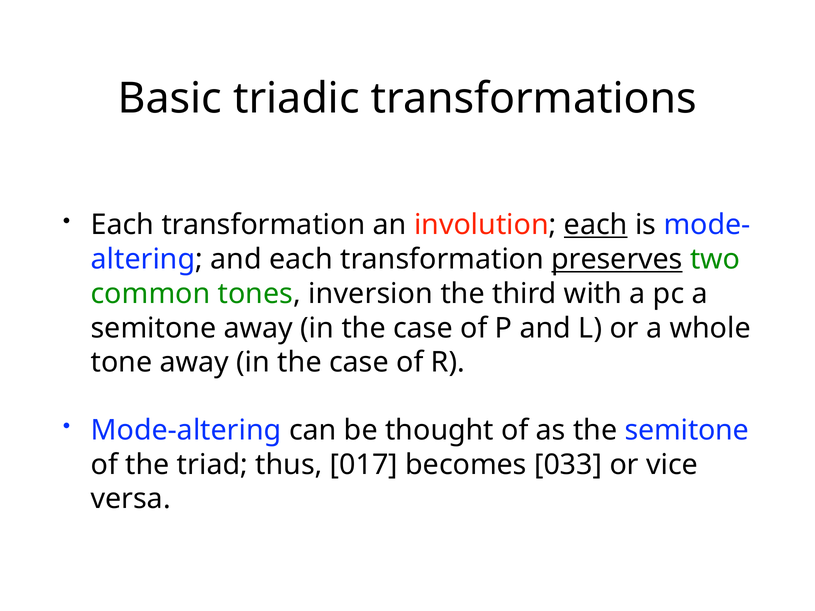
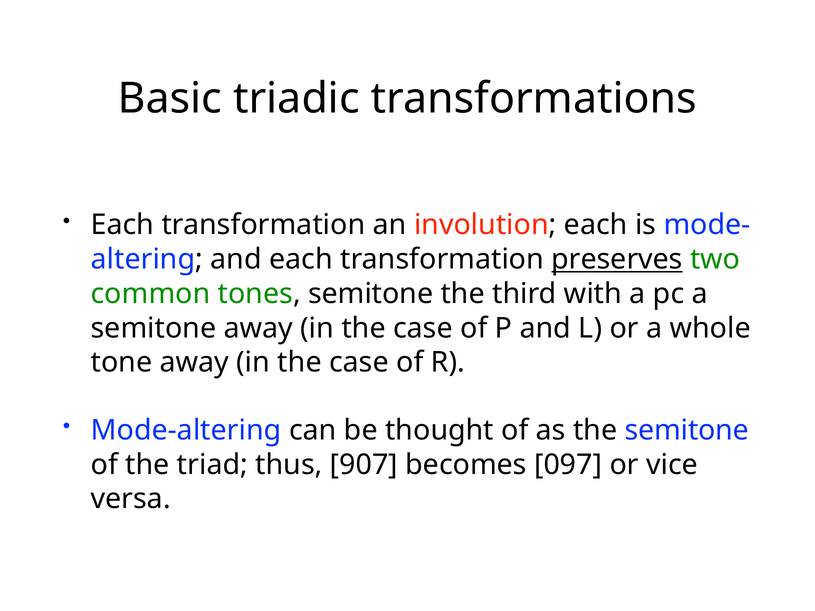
each underline: present -> none (596, 225)
tones inversion: inversion -> semitone (371, 294)
017: 017 -> 907 (364, 465)
033: 033 -> 097 (568, 465)
